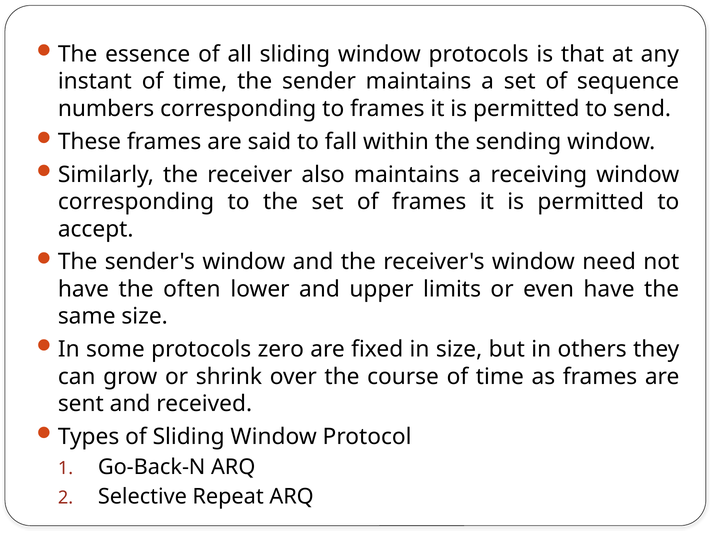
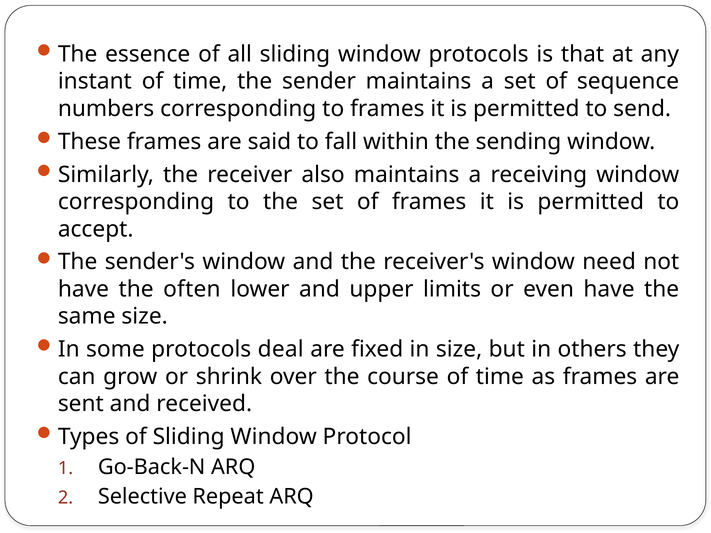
zero: zero -> deal (281, 350)
